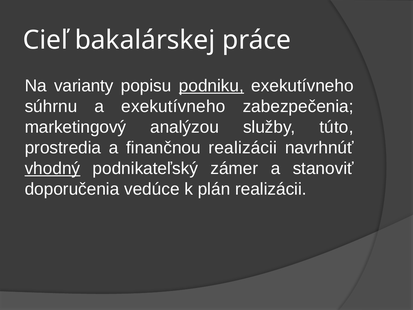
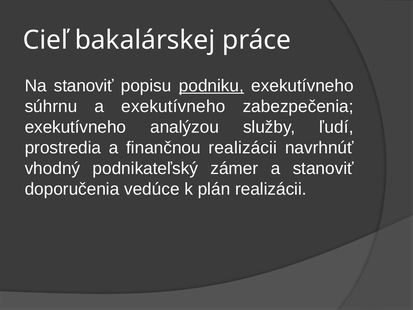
Na varianty: varianty -> stanoviť (84, 86)
marketingový: marketingový -> exekutívneho (75, 127)
túto: túto -> ľudí (336, 127)
vhodný underline: present -> none (52, 168)
